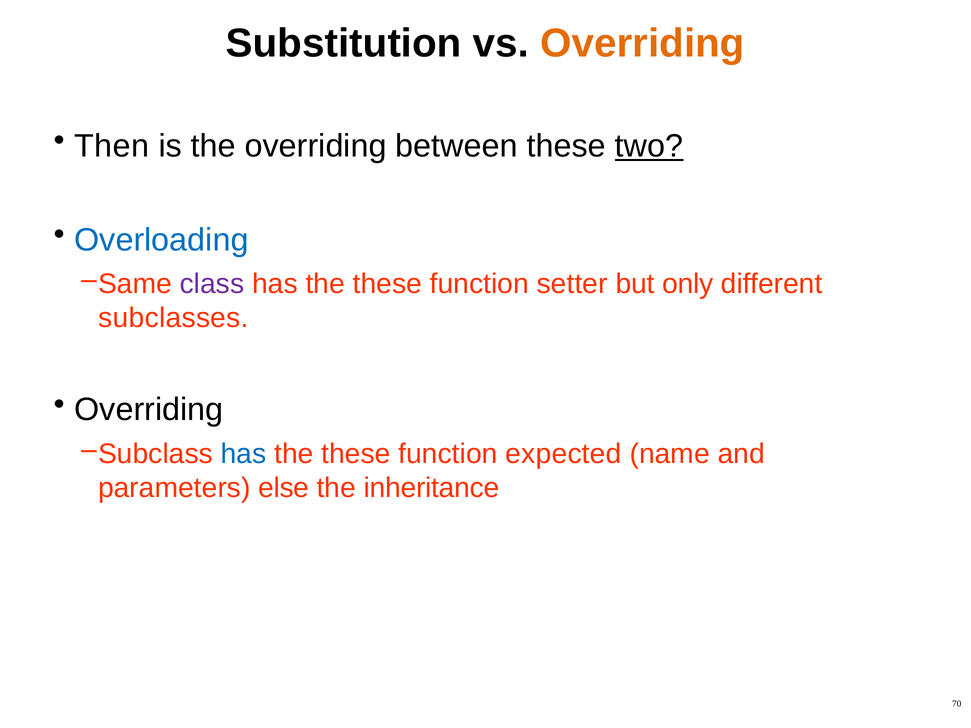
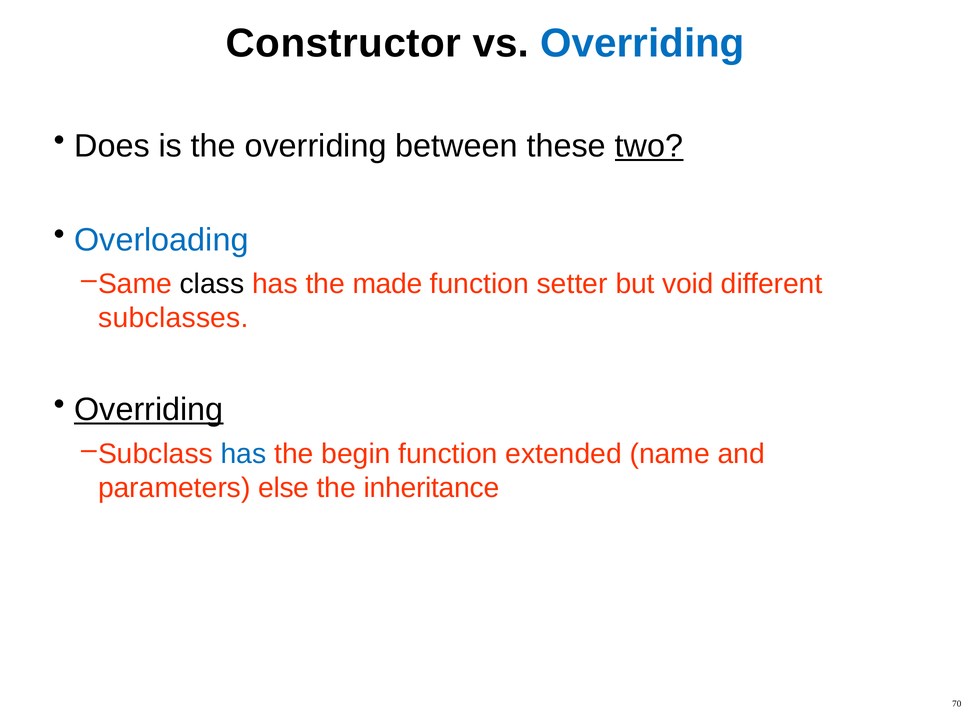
Substitution: Substitution -> Constructor (343, 43)
Overriding colour: orange -> blue (642, 43)
Then: Then -> Does (112, 146)
class colour: purple -> black (212, 284)
these: these -> made (388, 284)
only: only -> void (688, 284)
Overriding underline: none -> present (149, 410)
these: these -> begin (356, 454)
expected: expected -> extended (564, 454)
